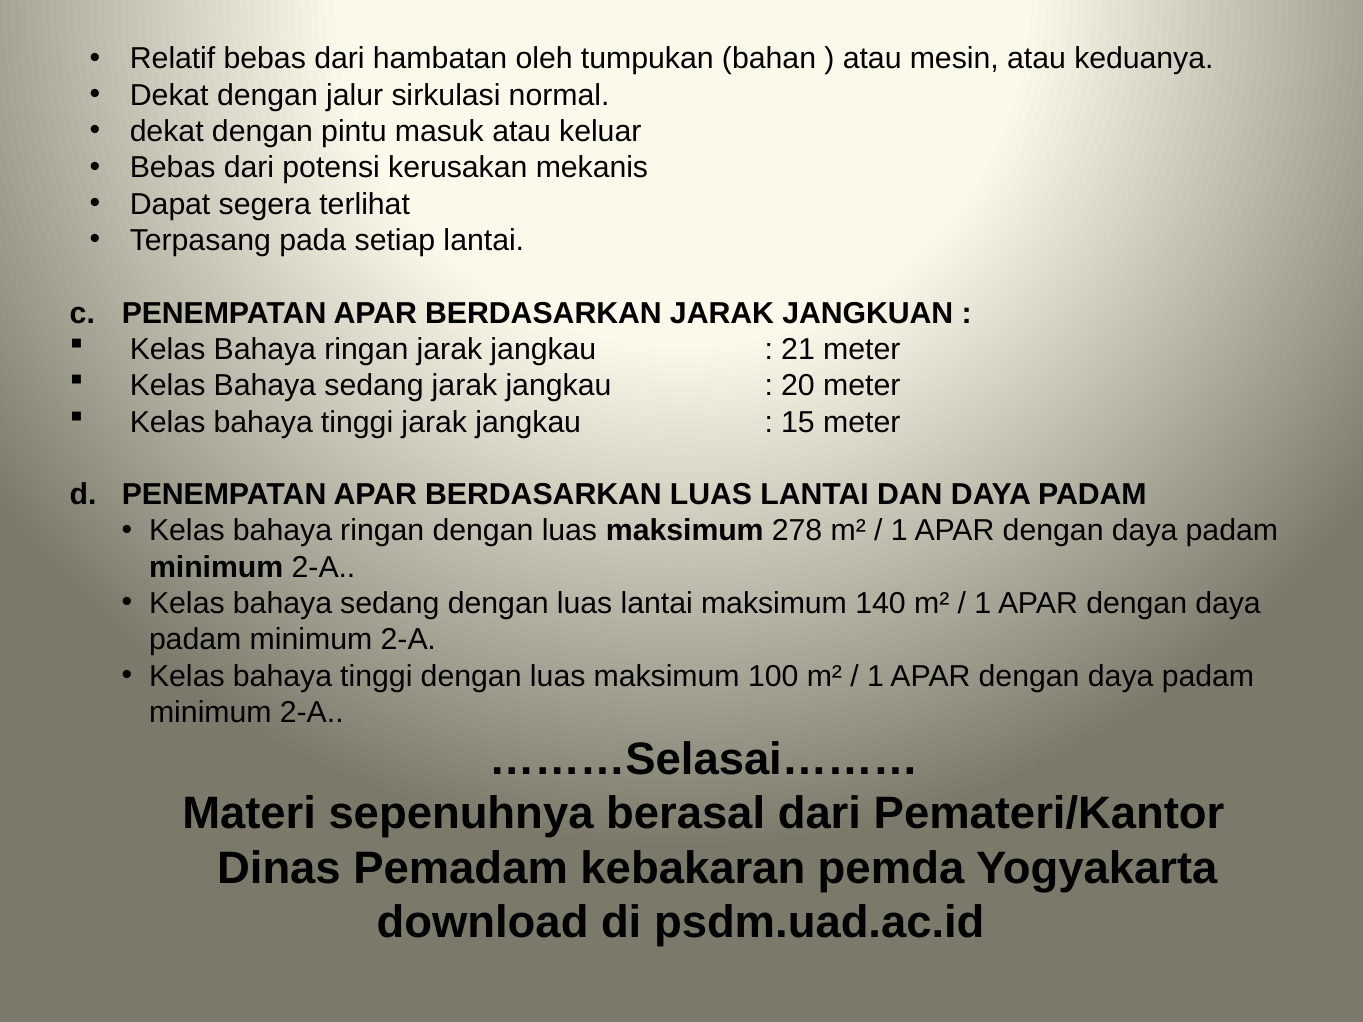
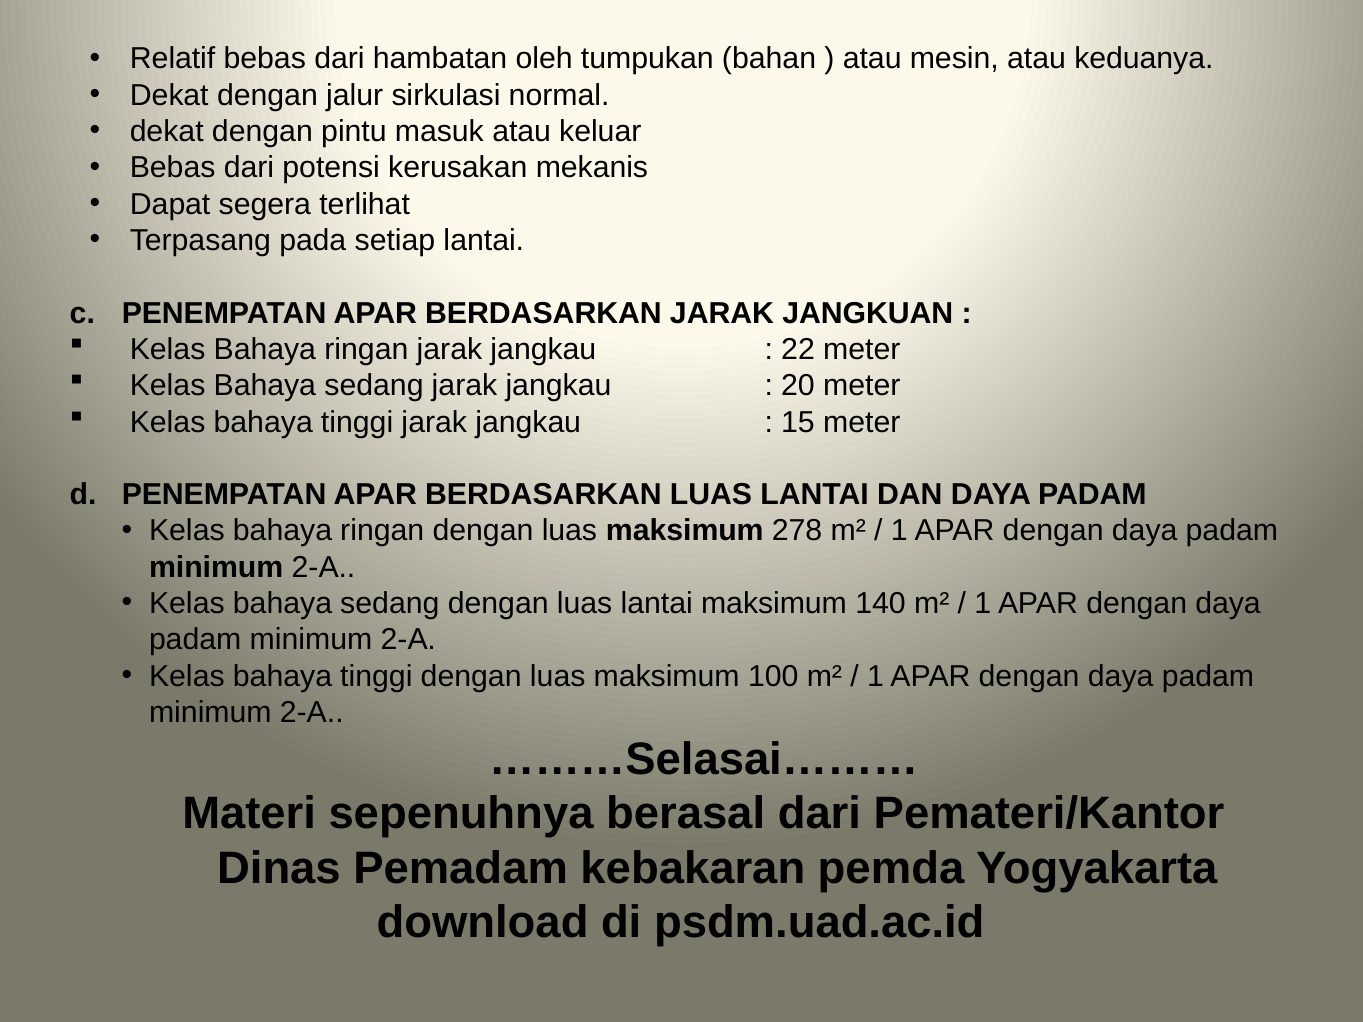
21: 21 -> 22 (798, 349)
